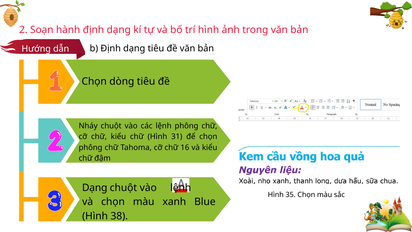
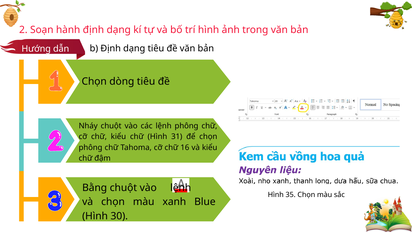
Dạng: Dạng -> Bằng (95, 188)
38: 38 -> 30 (119, 216)
